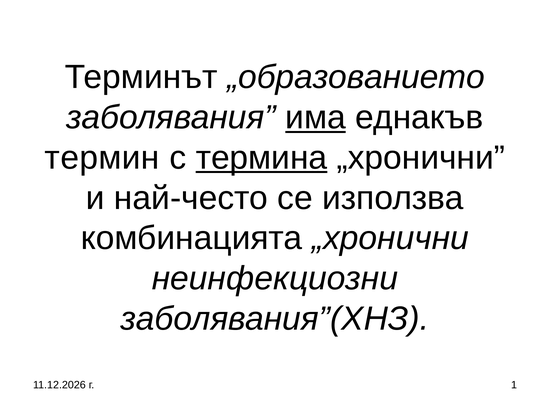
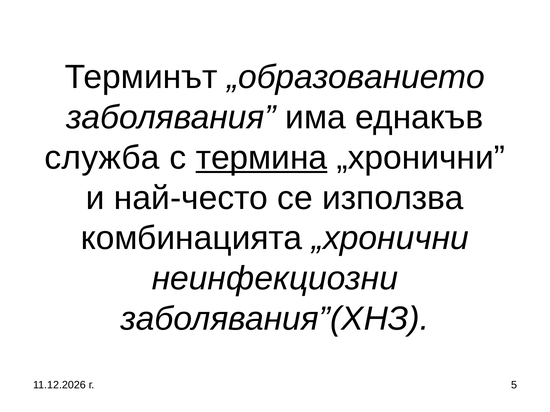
има underline: present -> none (316, 118)
термин: термин -> служба (102, 158)
1: 1 -> 5 (514, 386)
